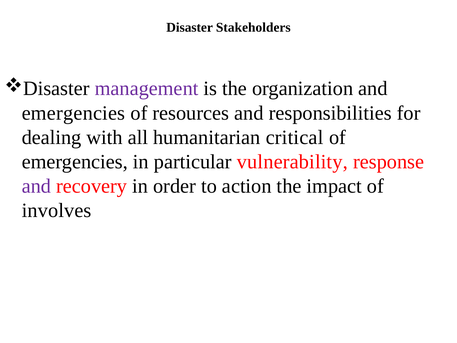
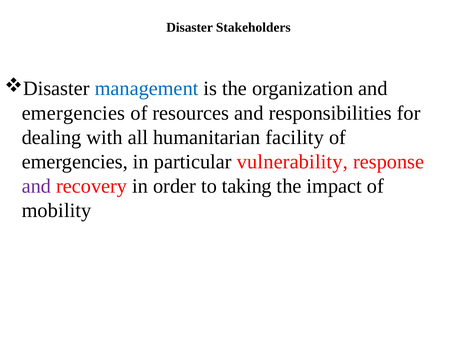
management colour: purple -> blue (147, 89)
critical: critical -> facility (295, 137)
action: action -> taking (247, 186)
involves: involves -> mobility (57, 210)
